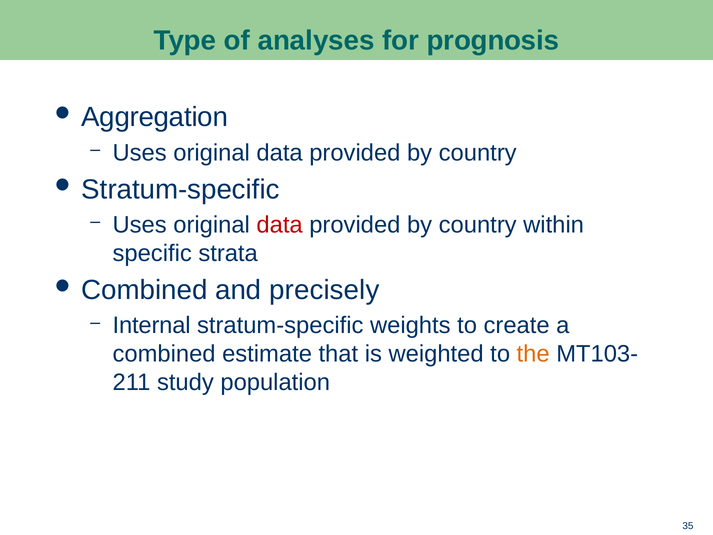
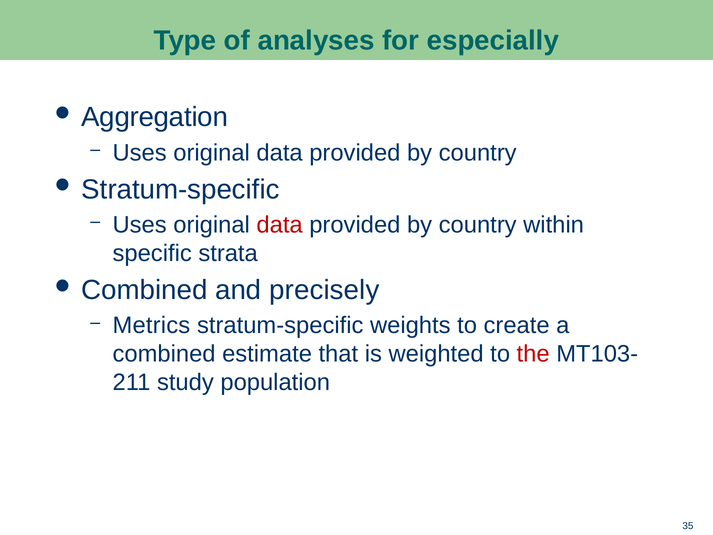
prognosis: prognosis -> especially (493, 41)
Internal: Internal -> Metrics (151, 325)
the colour: orange -> red (533, 354)
